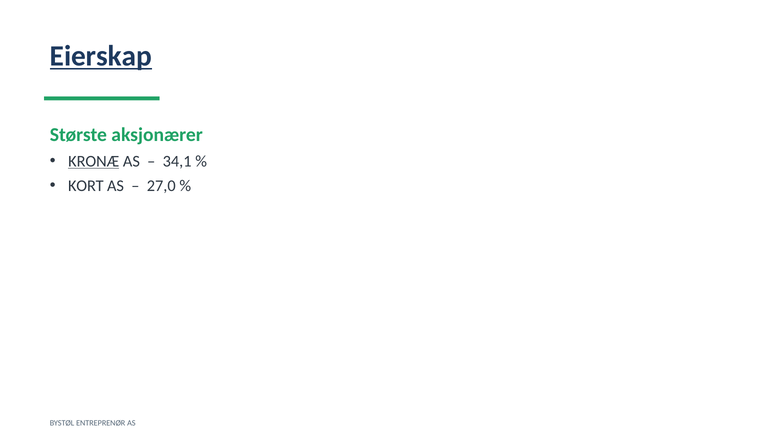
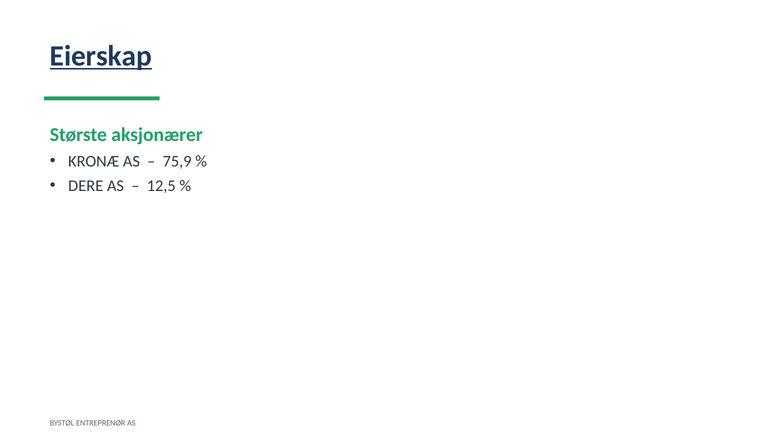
KRONÆ underline: present -> none (94, 161)
34,1: 34,1 -> 75,9 (177, 161)
KORT: KORT -> DERE (86, 185)
27,0: 27,0 -> 12,5 (161, 185)
